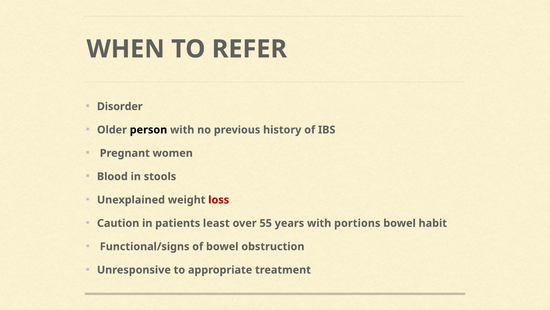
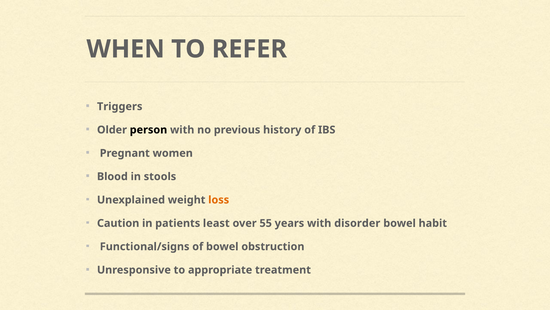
Disorder: Disorder -> Triggers (120, 106)
loss colour: red -> orange (219, 200)
portions: portions -> disorder (357, 223)
